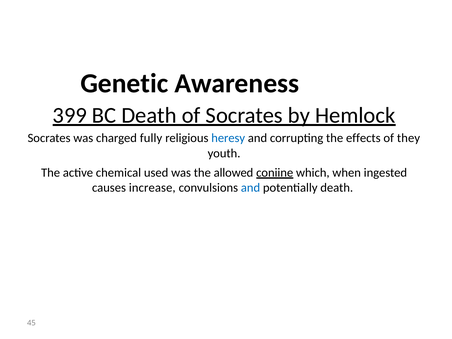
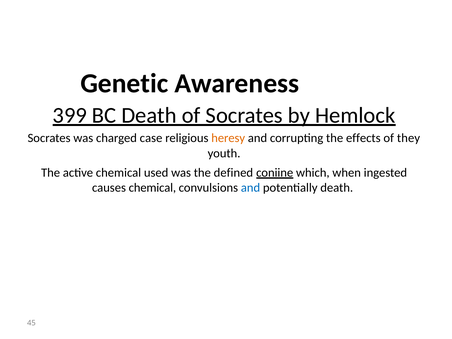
fully: fully -> case (151, 138)
heresy colour: blue -> orange (228, 138)
allowed: allowed -> defined (233, 173)
causes increase: increase -> chemical (152, 188)
